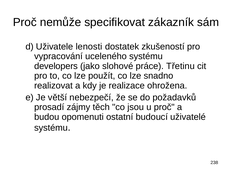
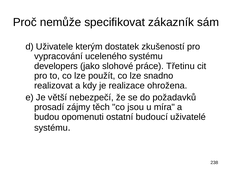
lenosti: lenosti -> kterým (89, 47)
u proč: proč -> míra (164, 107)
